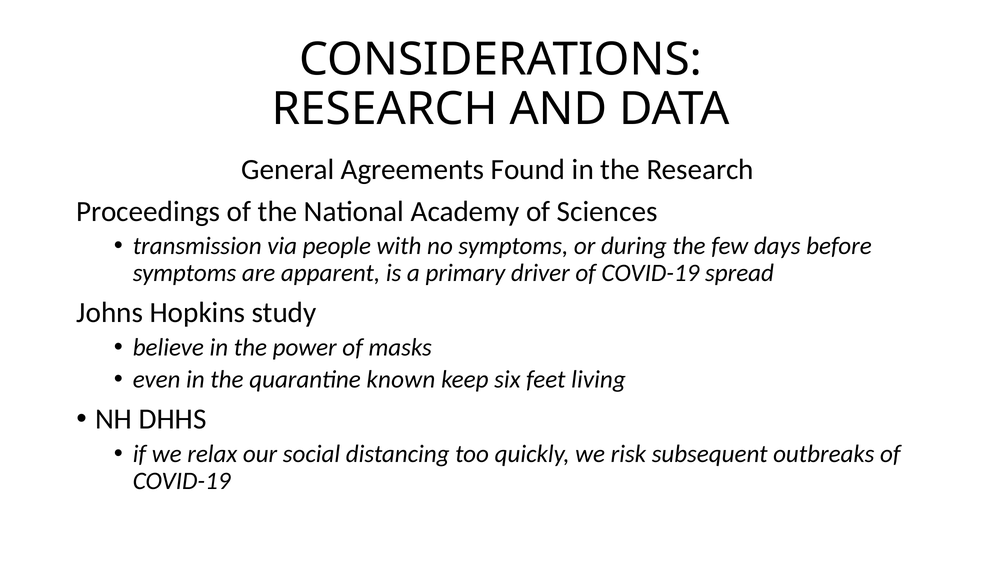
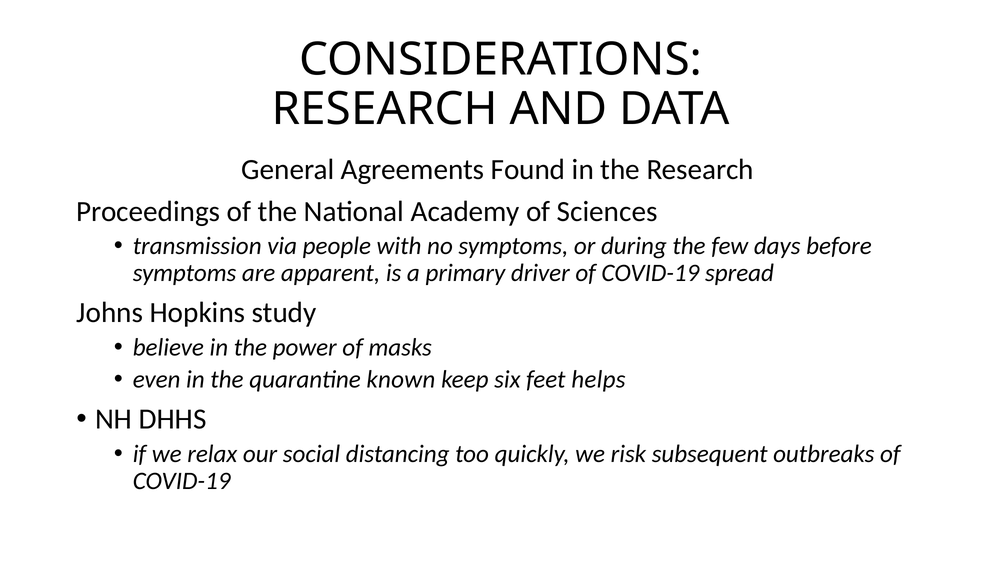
living: living -> helps (598, 379)
